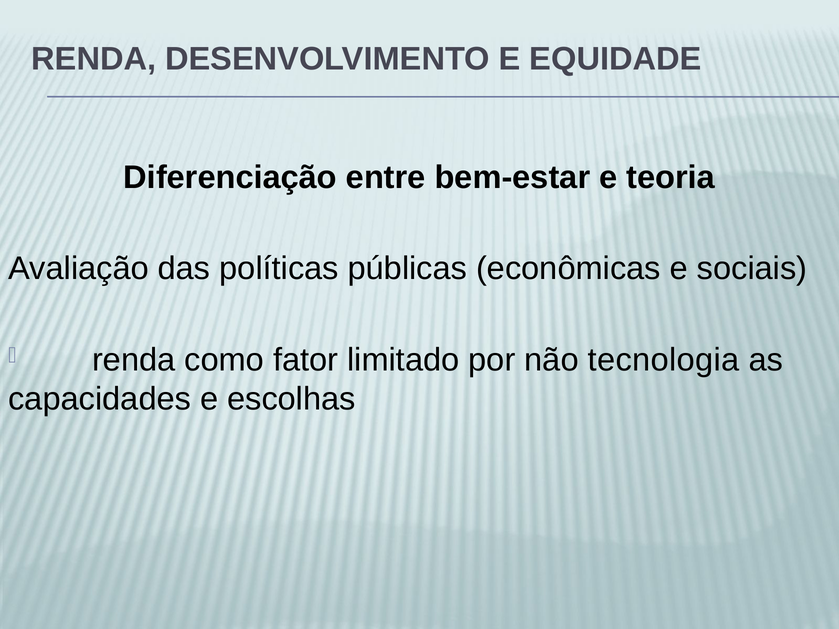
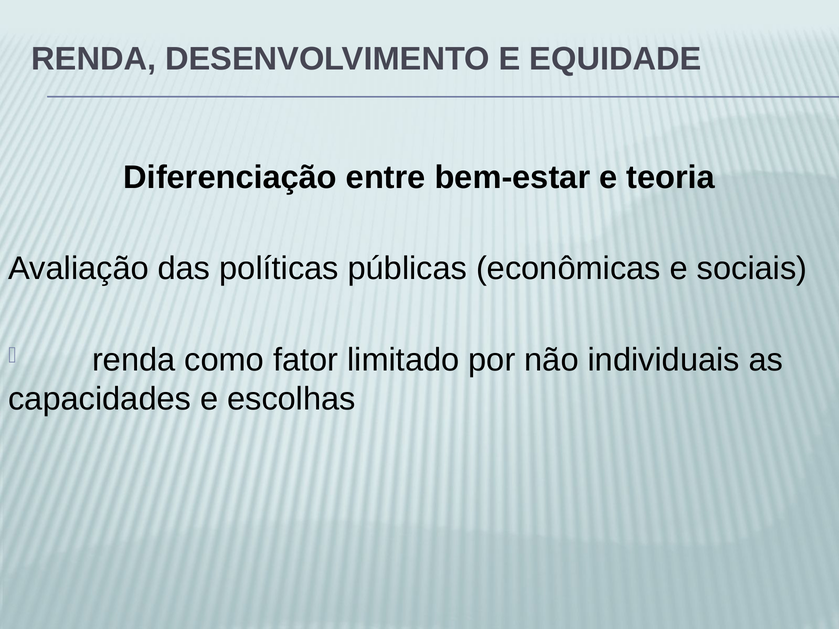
tecnologia: tecnologia -> individuais (664, 360)
